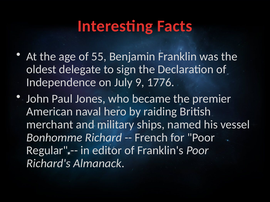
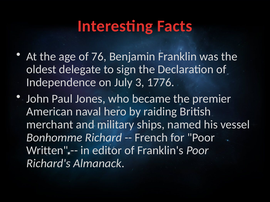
55: 55 -> 76 (99, 57)
9: 9 -> 3 (140, 83)
Regular: Regular -> Written (47, 151)
